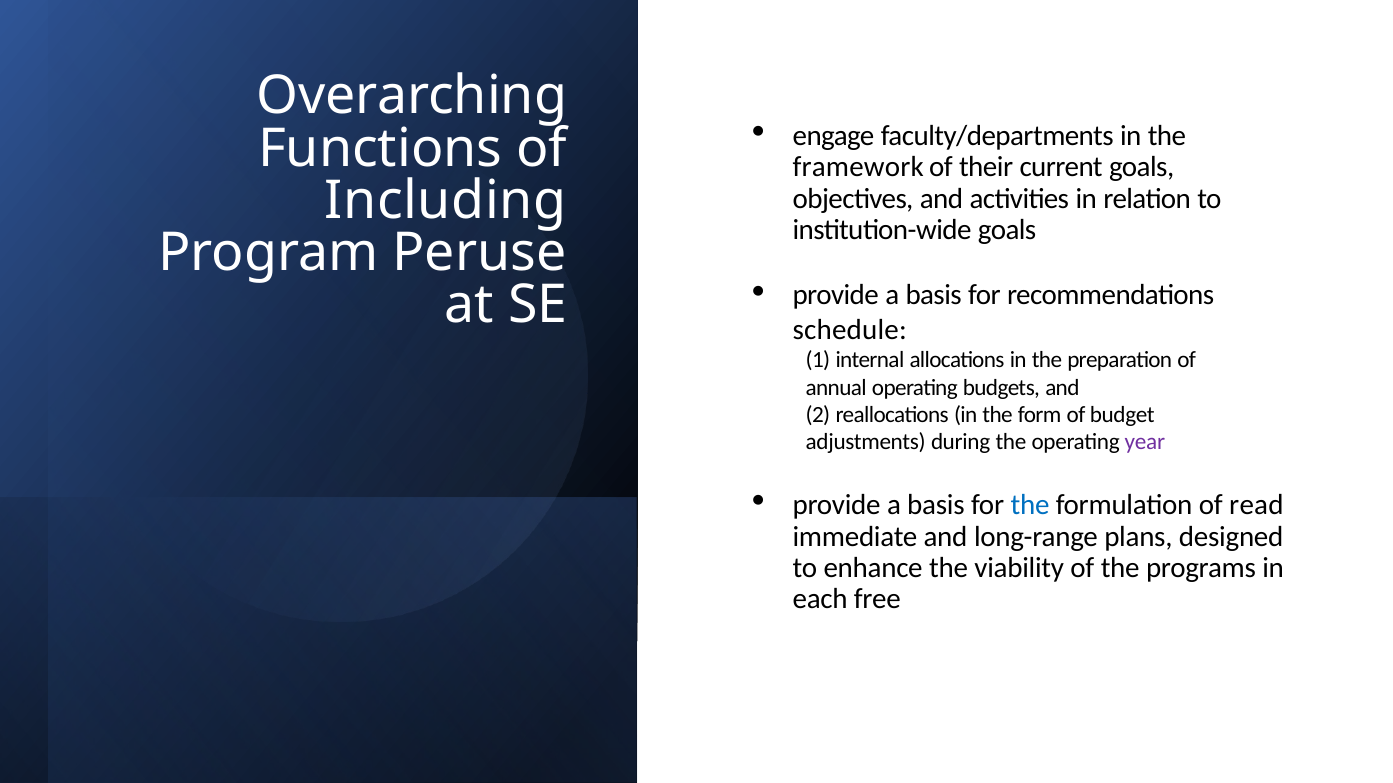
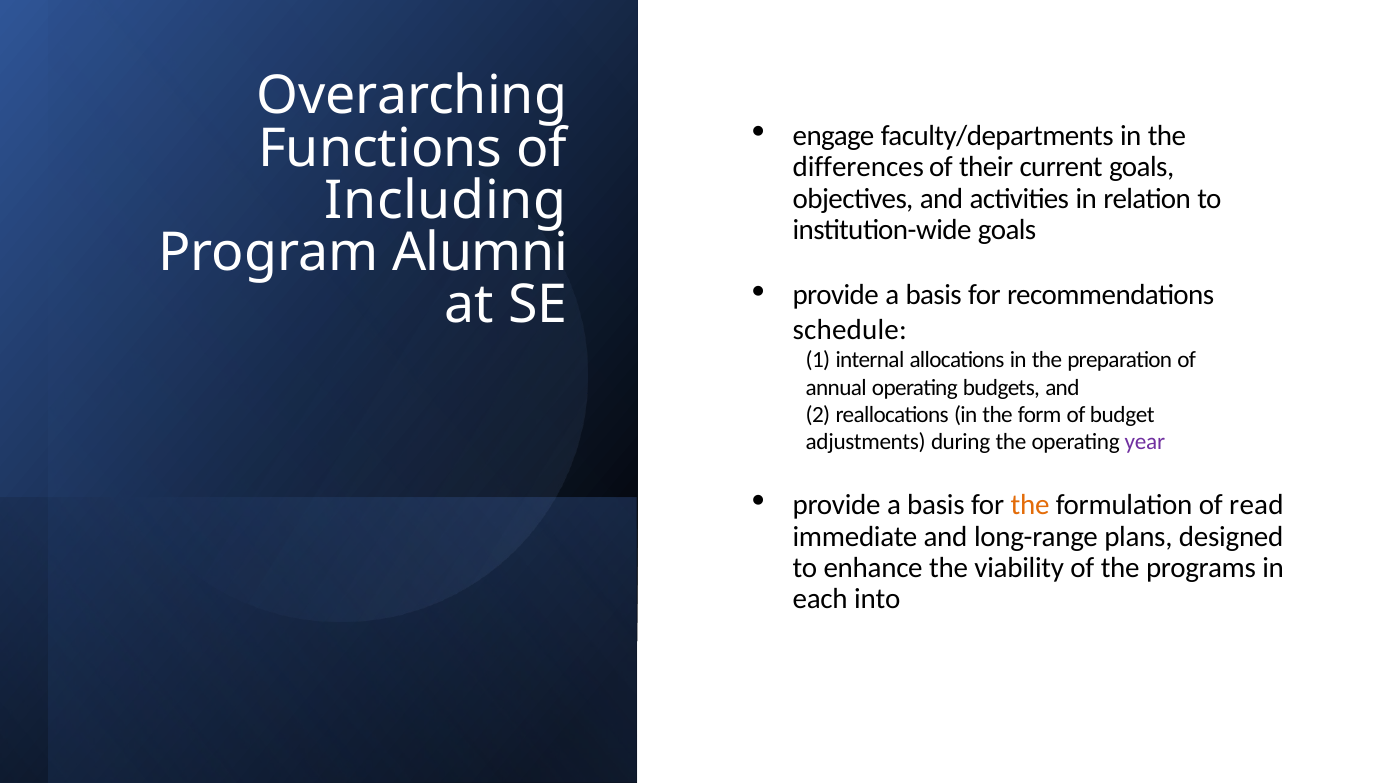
framework: framework -> differences (858, 168)
Peruse: Peruse -> Alumni (480, 253)
the colour: blue -> orange (1030, 506)
free: free -> into (877, 600)
